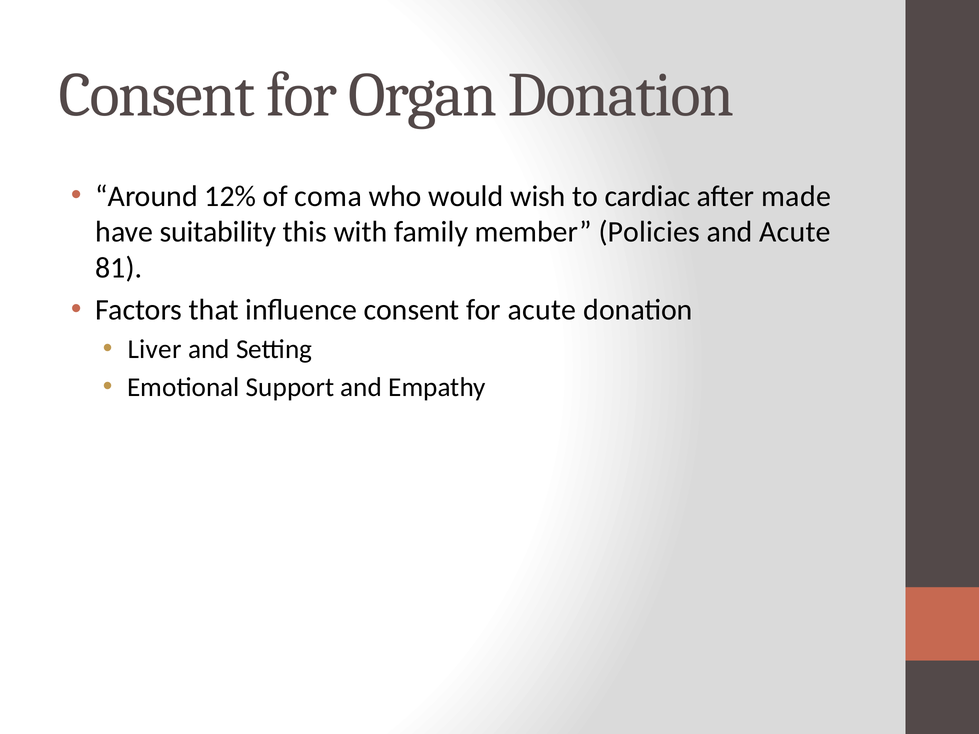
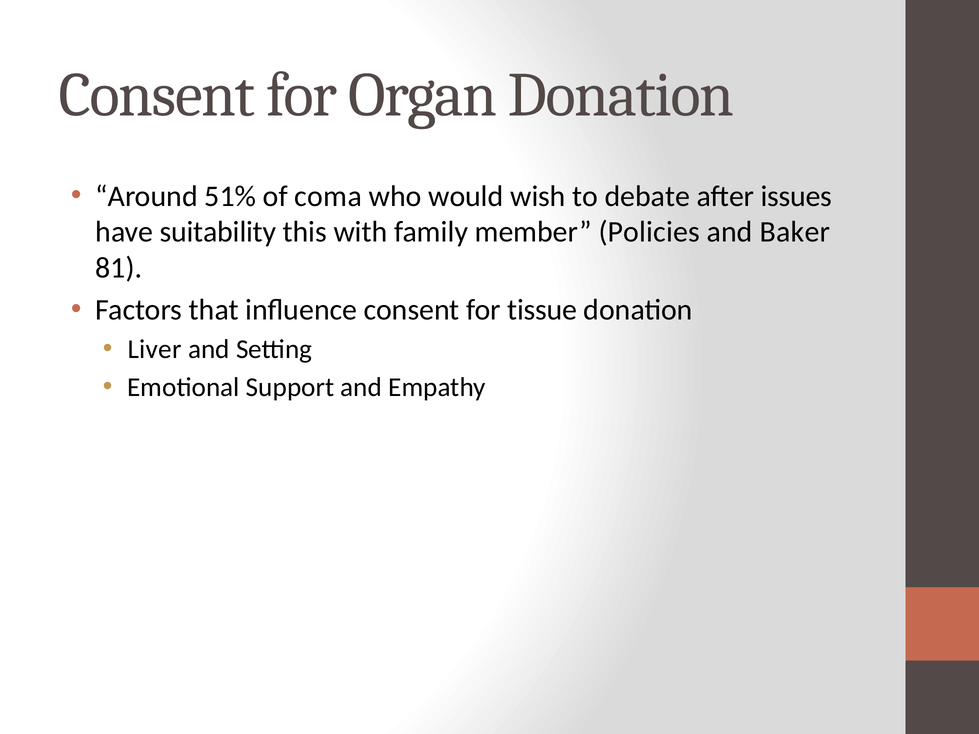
12%: 12% -> 51% (230, 196)
cardiac: cardiac -> debate (647, 196)
made: made -> issues (796, 196)
and Acute: Acute -> Baker (795, 232)
for acute: acute -> tissue (542, 310)
